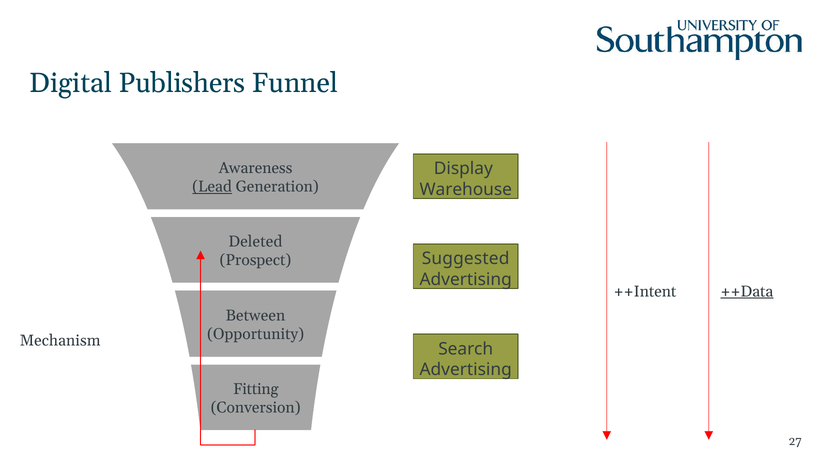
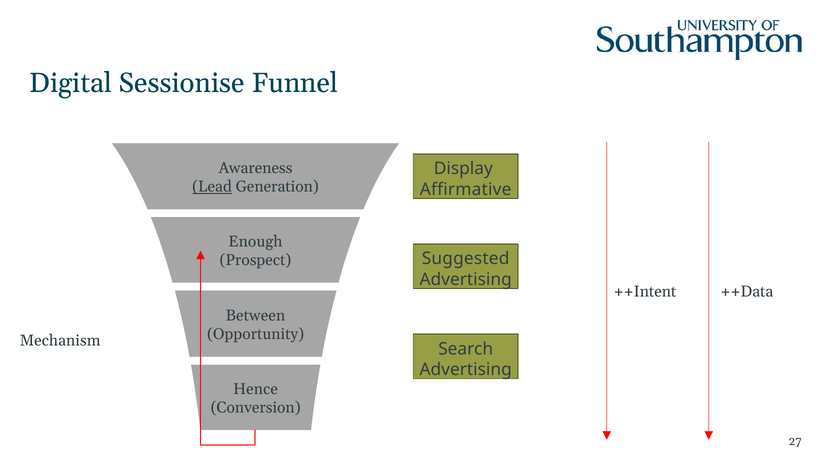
Publishers: Publishers -> Sessionise (182, 83)
Warehouse: Warehouse -> Affirmative (466, 190)
Deleted: Deleted -> Enough (255, 242)
++Data underline: present -> none (747, 292)
Fitting: Fitting -> Hence (256, 389)
